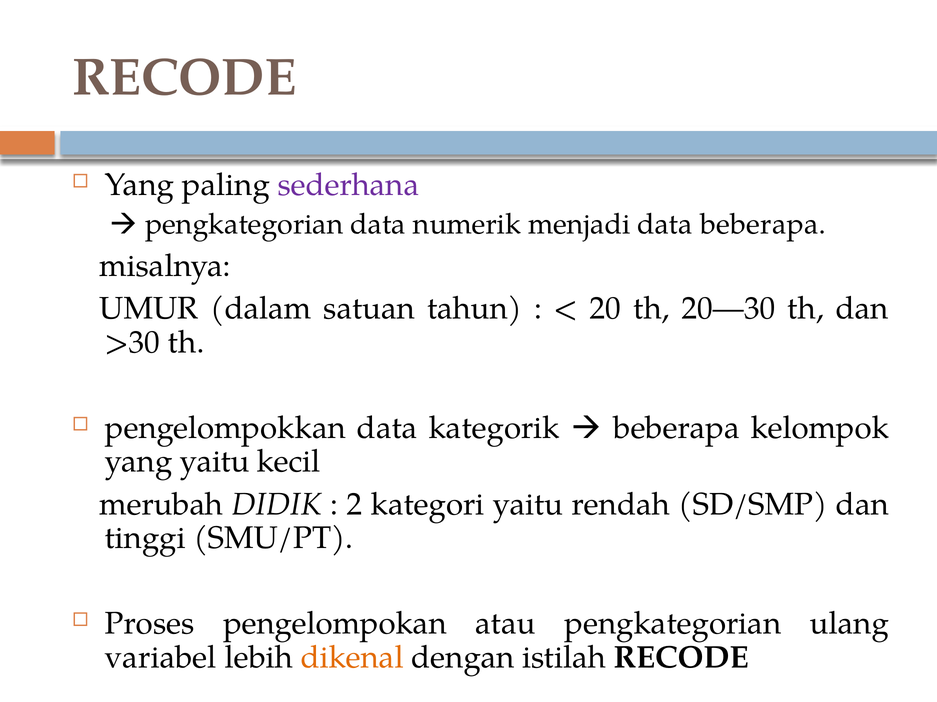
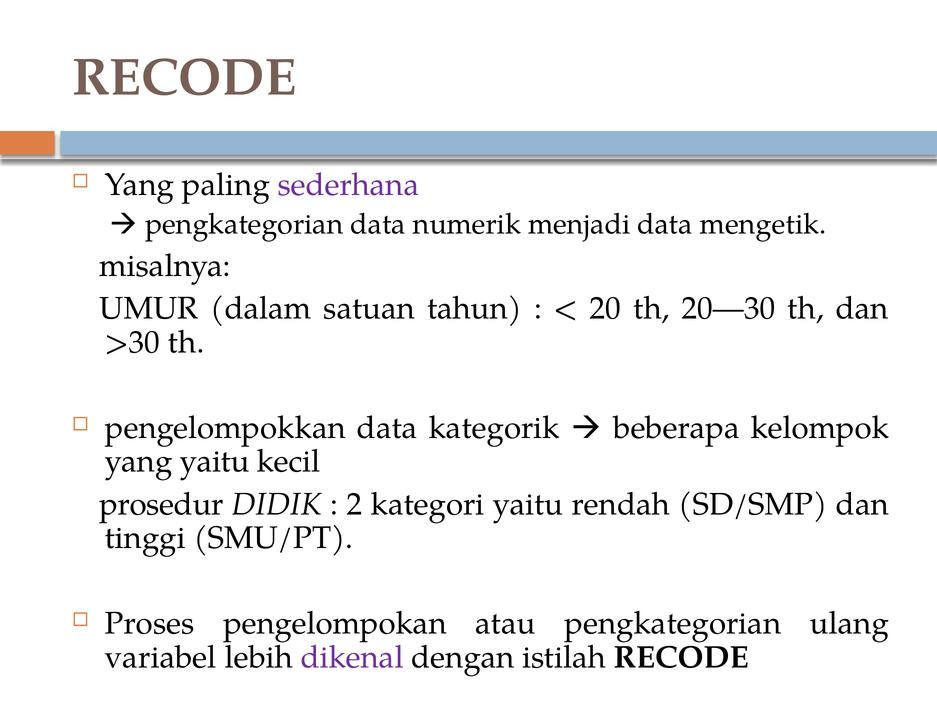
data beberapa: beberapa -> mengetik (763, 225)
merubah: merubah -> prosedur (161, 505)
dikenal colour: orange -> purple (352, 658)
